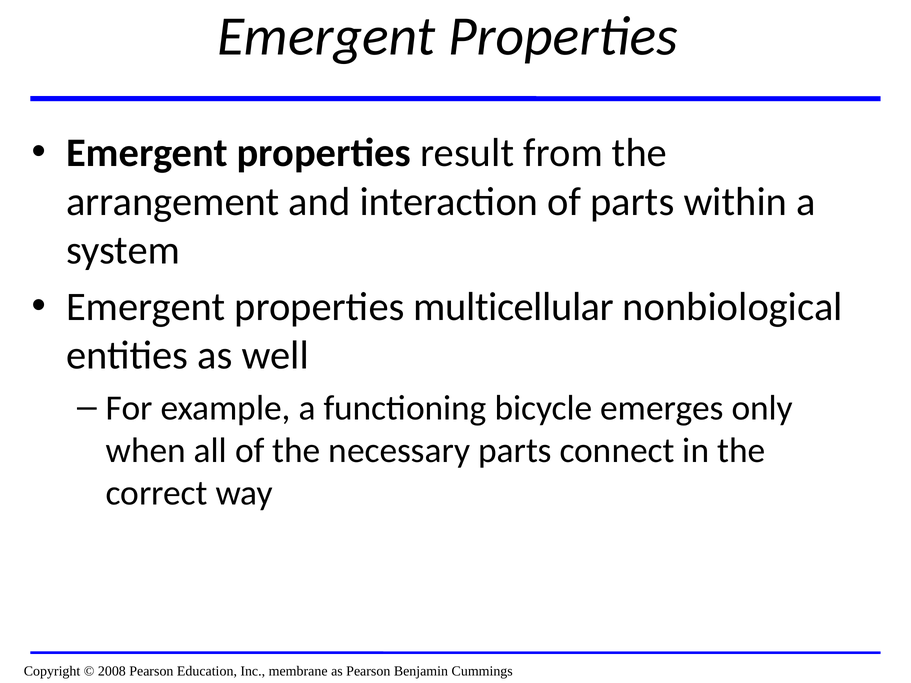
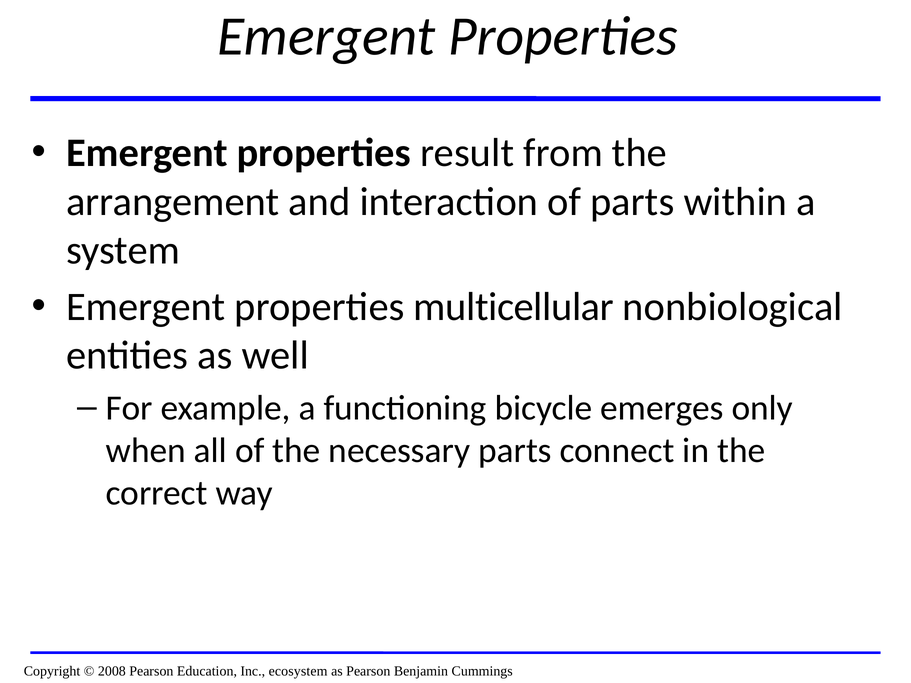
membrane: membrane -> ecosystem (298, 671)
